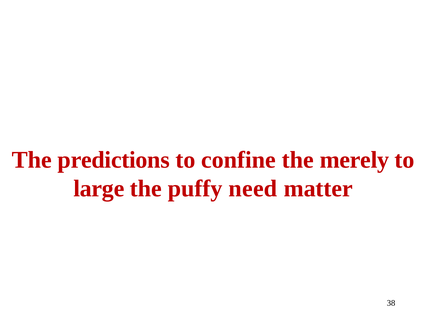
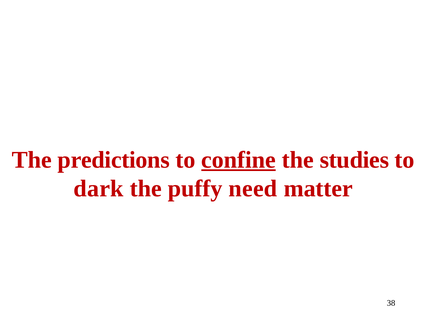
confine underline: none -> present (239, 160)
merely: merely -> studies (354, 160)
large: large -> dark (99, 189)
